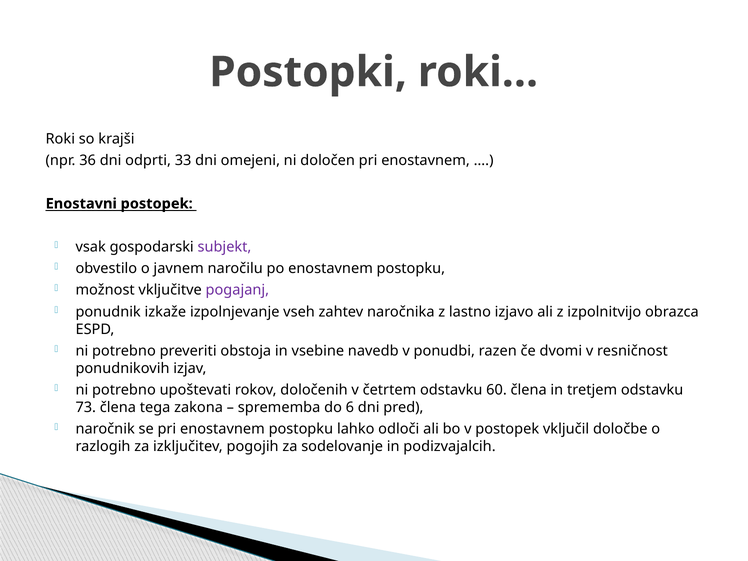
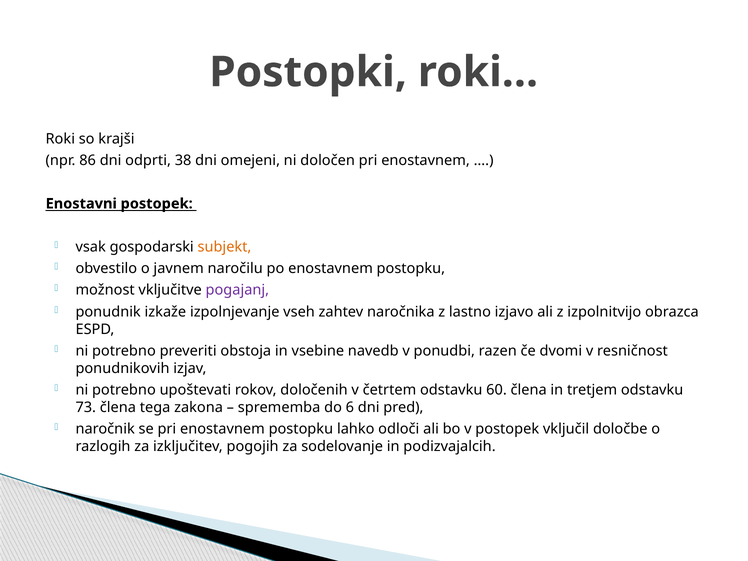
36: 36 -> 86 (88, 160)
33: 33 -> 38 (183, 160)
subjekt colour: purple -> orange (224, 247)
